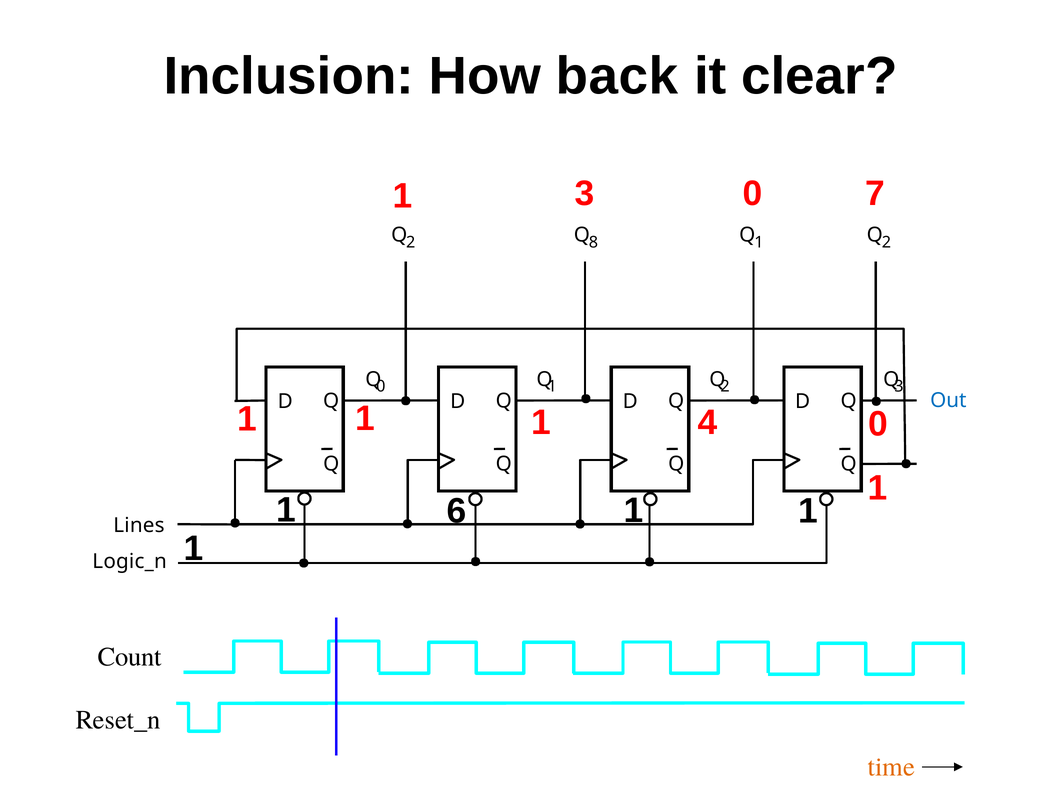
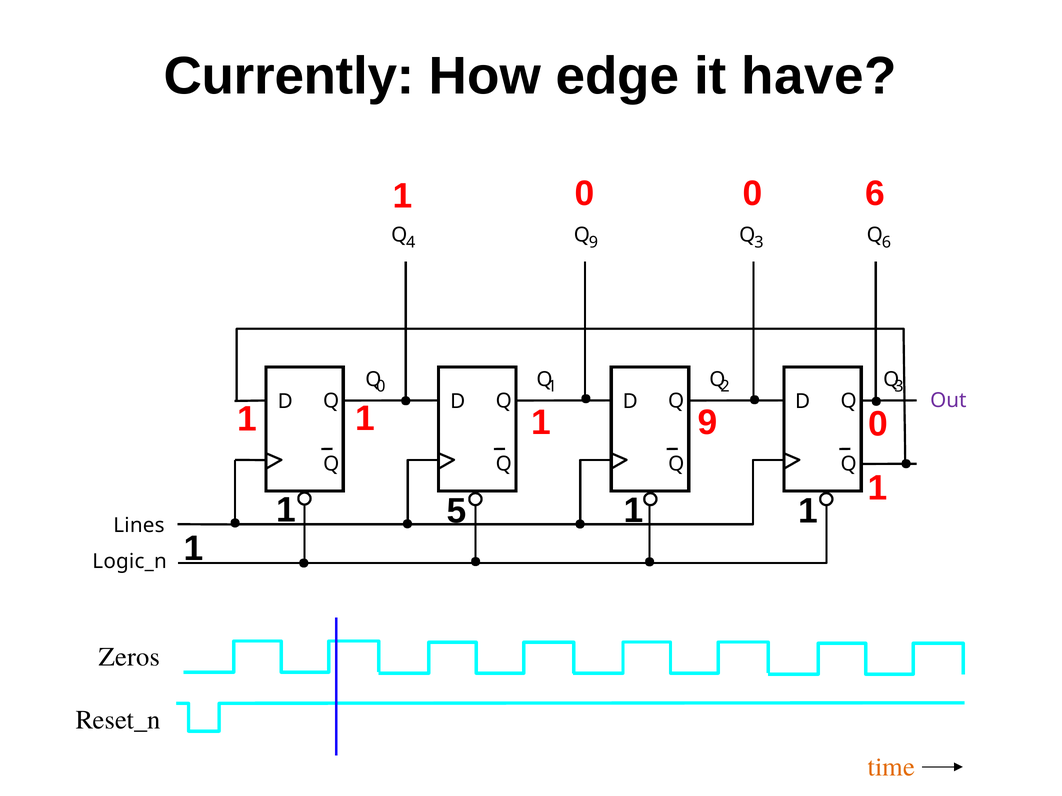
Inclusion: Inclusion -> Currently (289, 76)
back: back -> edge (618, 76)
clear: clear -> have (819, 76)
1 3: 3 -> 0 (585, 194)
0 7: 7 -> 6 (875, 194)
2: 2 -> 4 (411, 242)
Q 8: 8 -> 9 (594, 242)
1: 1 -> 3 (759, 242)
2: 2 -> 6 (886, 242)
Out colour: blue -> purple (948, 400)
1 4: 4 -> 9 (708, 423)
6: 6 -> 5 (457, 511)
Count: Count -> Zeros (129, 658)
